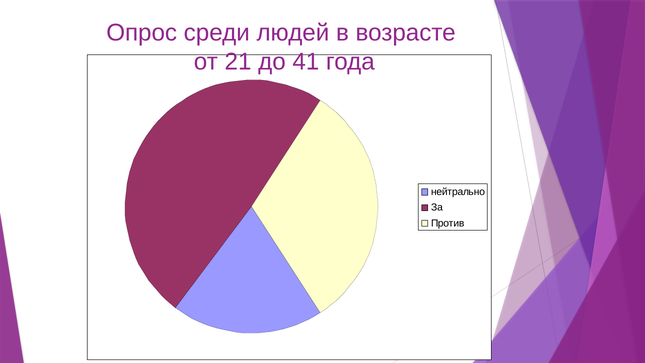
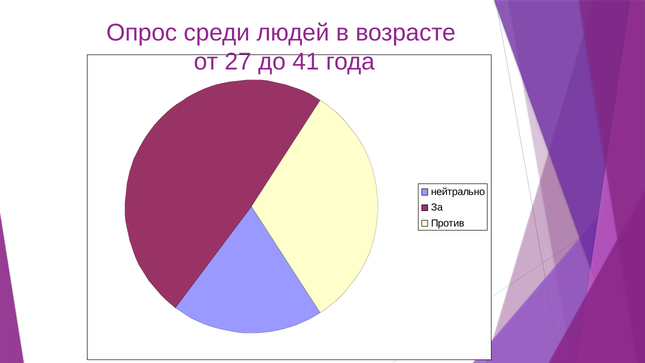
21: 21 -> 27 (238, 62)
